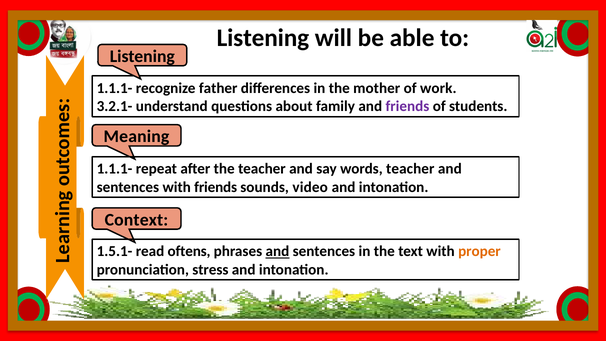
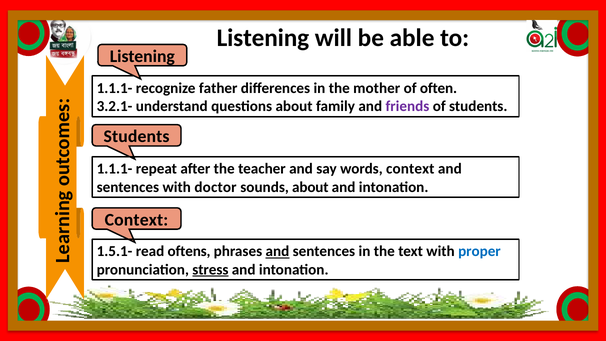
work: work -> often (438, 88)
Meaning: Meaning -> Students (136, 136)
words teacher: teacher -> context (410, 169)
with friends: friends -> doctor (216, 187)
sounds video: video -> about (310, 187)
proper colour: orange -> blue (479, 251)
stress underline: none -> present (210, 270)
